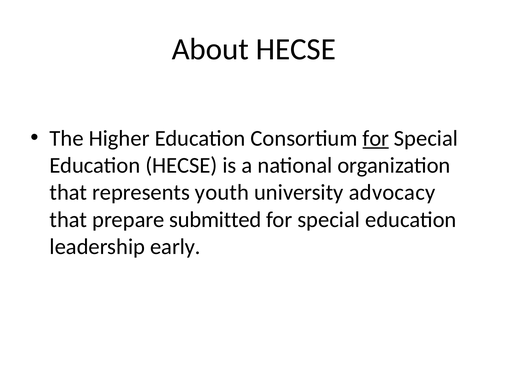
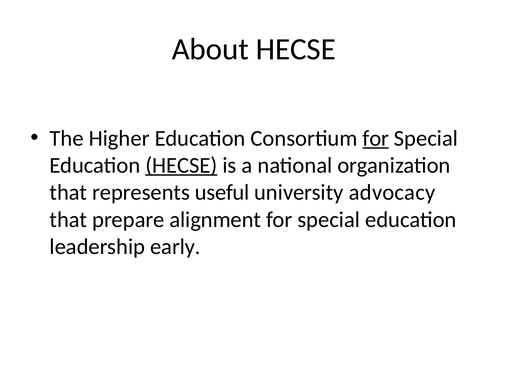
HECSE underline: none -> present (181, 165)
youth: youth -> useful (222, 192)
submitted: submitted -> alignment (215, 220)
